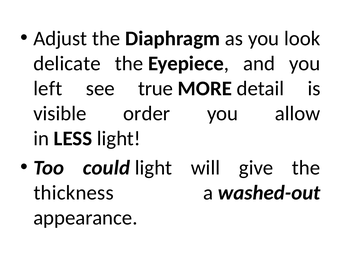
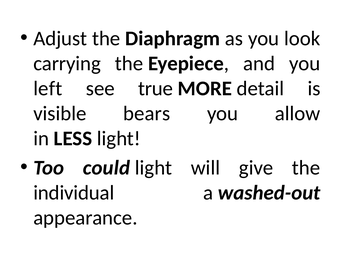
delicate: delicate -> carrying (67, 63)
order: order -> bears (147, 113)
thickness: thickness -> individual (74, 193)
